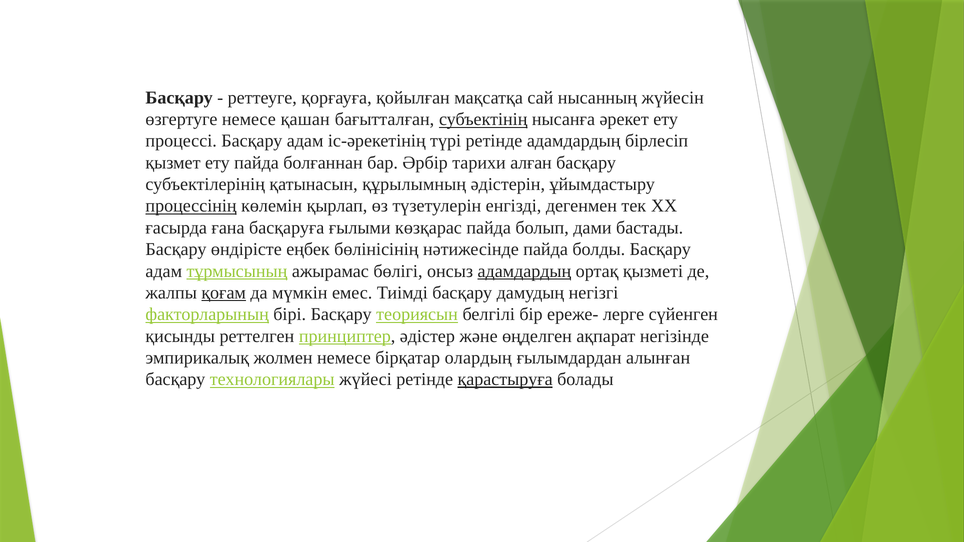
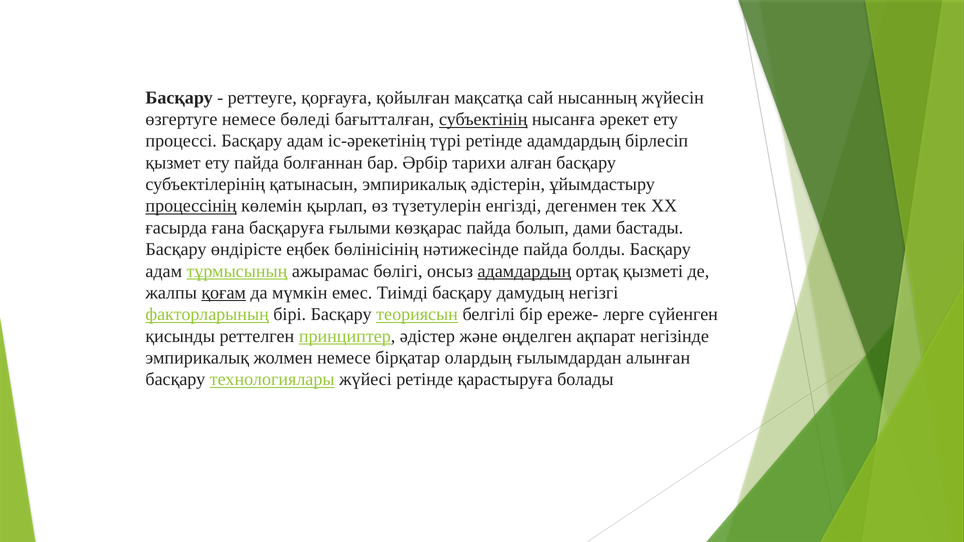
қашан: қашан -> бөледі (305, 119)
қатынасын құрылымның: құрылымның -> эмпирикалық (414, 184)
қарастыруға underline: present -> none (505, 380)
